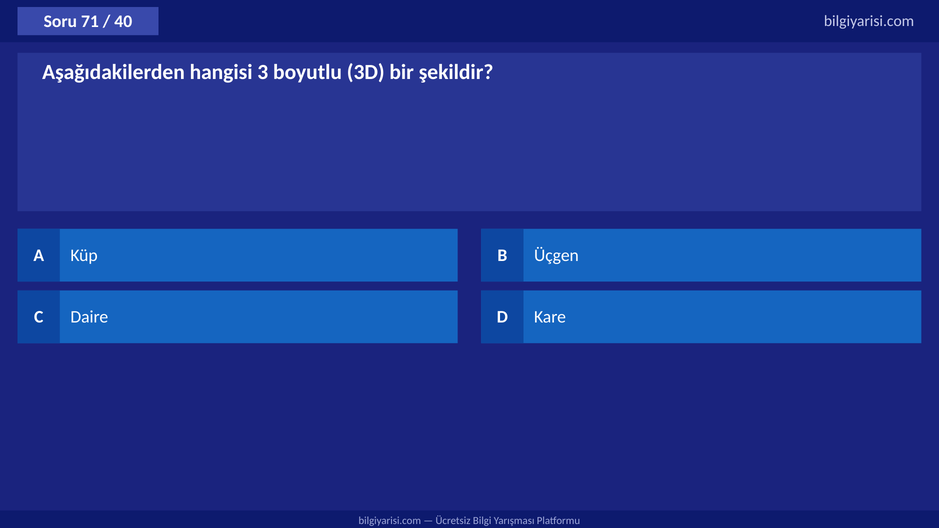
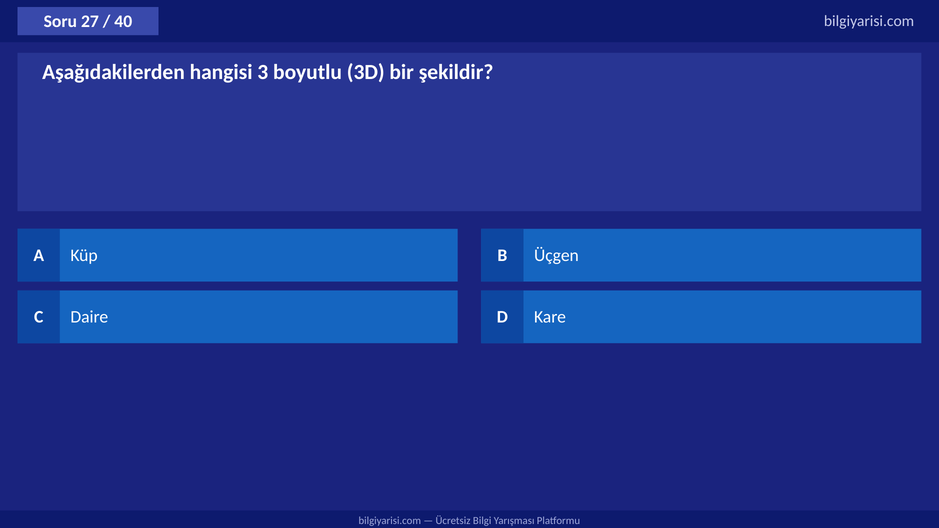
71: 71 -> 27 (90, 21)
